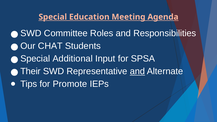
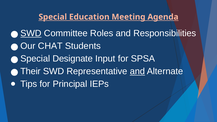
SWD underline: none -> present (31, 33)
Additional: Additional -> Designate (73, 59)
Promote: Promote -> Principal (70, 84)
